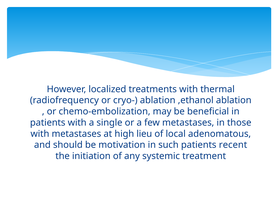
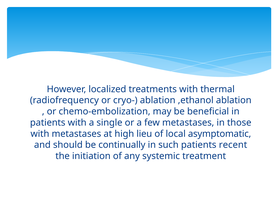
adenomatous: adenomatous -> asymptomatic (220, 133)
motivation: motivation -> continually (122, 145)
